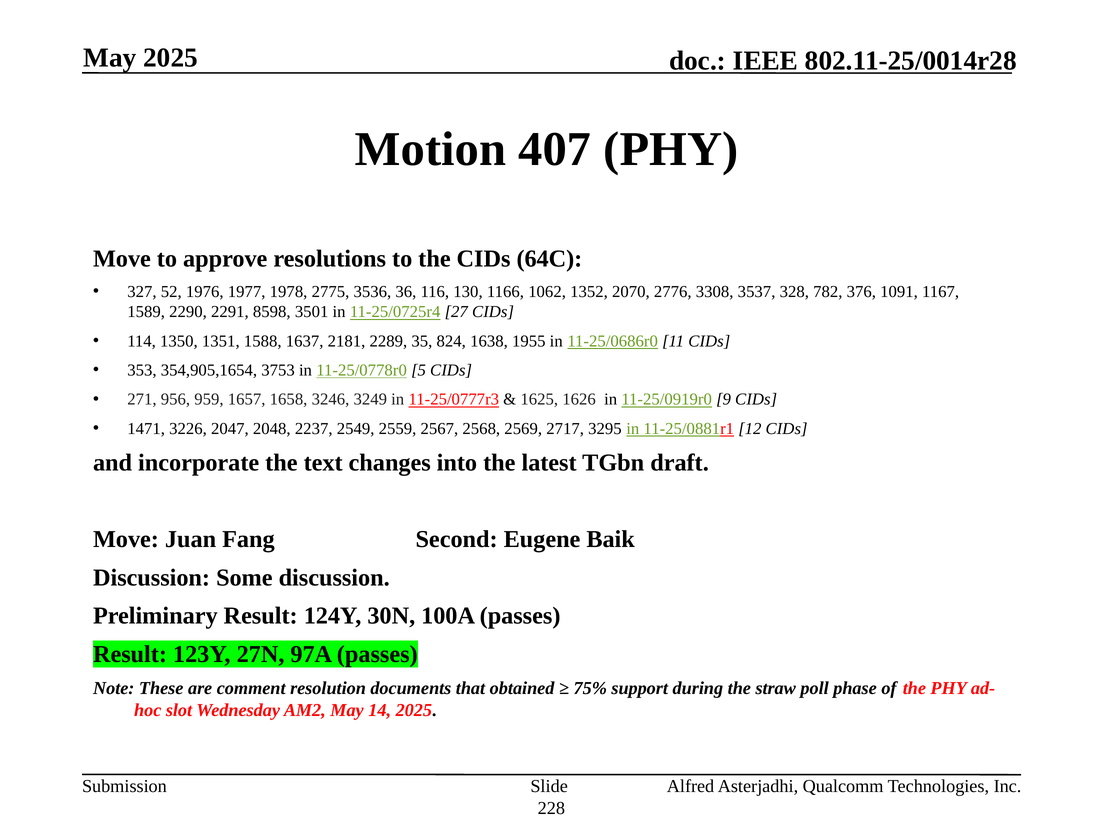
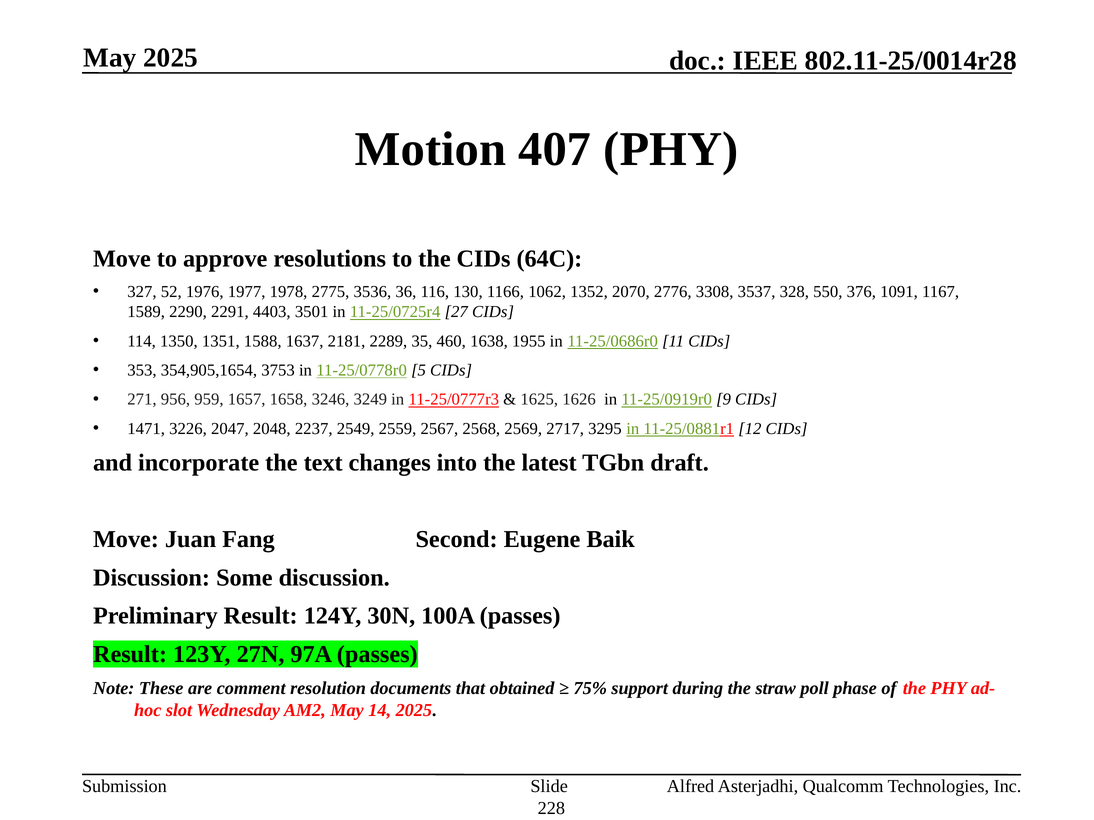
782: 782 -> 550 (828, 292)
8598: 8598 -> 4403 (272, 312)
824: 824 -> 460 (451, 341)
